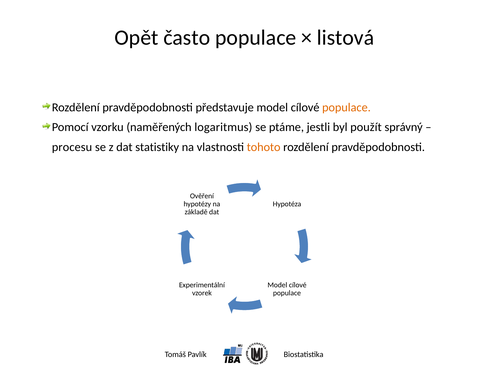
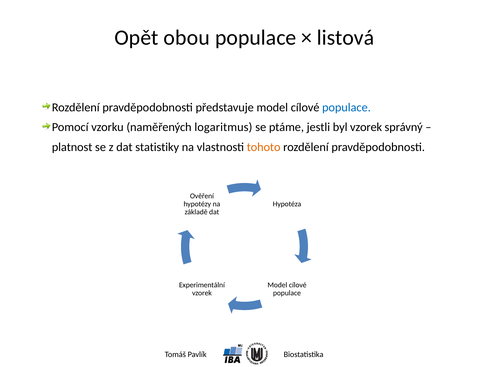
často: často -> obou (187, 38)
populace colour: orange -> blue (346, 107)
byl použít: použít -> vzorek (366, 127)
procesu: procesu -> platnost (72, 147)
